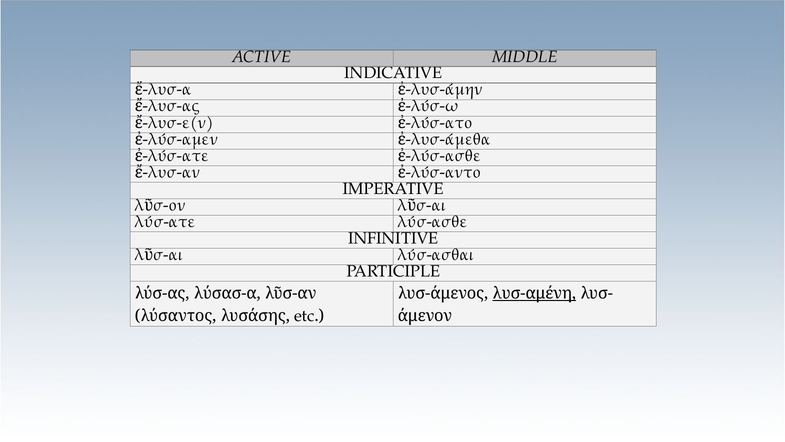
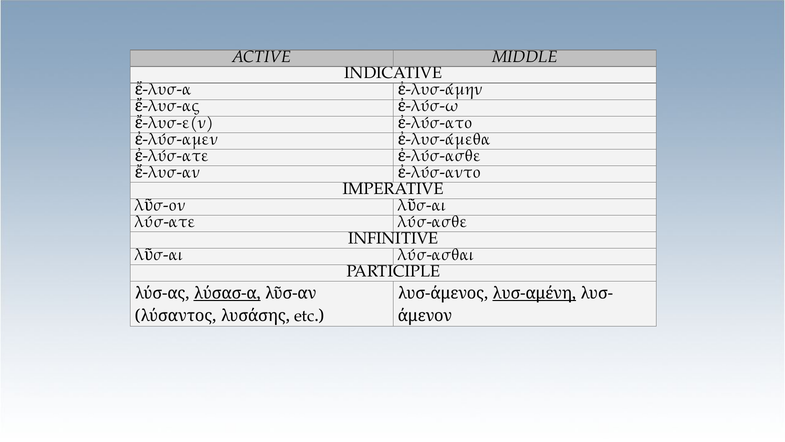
λύσασ-α underline: none -> present (227, 293)
